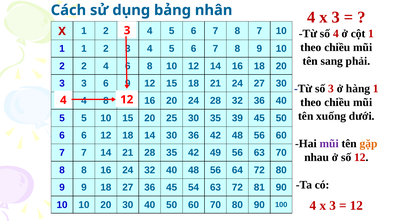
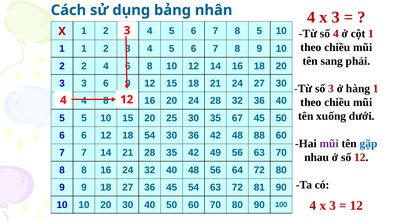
8 7: 7 -> 5 (259, 31)
39: 39 -> 67 (237, 118)
18 14: 14 -> 54 (150, 135)
42 48 56: 56 -> 88 (259, 135)
gặp colour: orange -> blue (369, 144)
